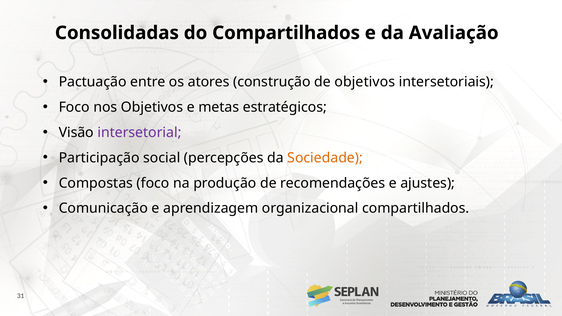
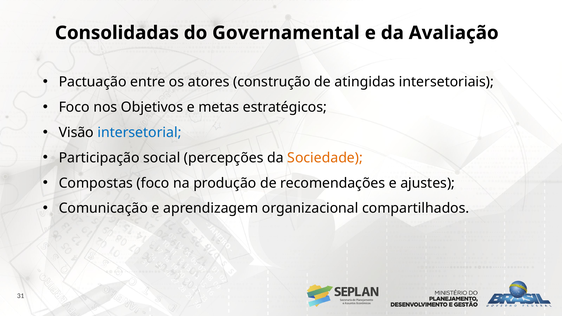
do Compartilhados: Compartilhados -> Governamental (286, 33)
de objetivos: objetivos -> atingidas (365, 82)
intersetorial colour: purple -> blue (140, 133)
